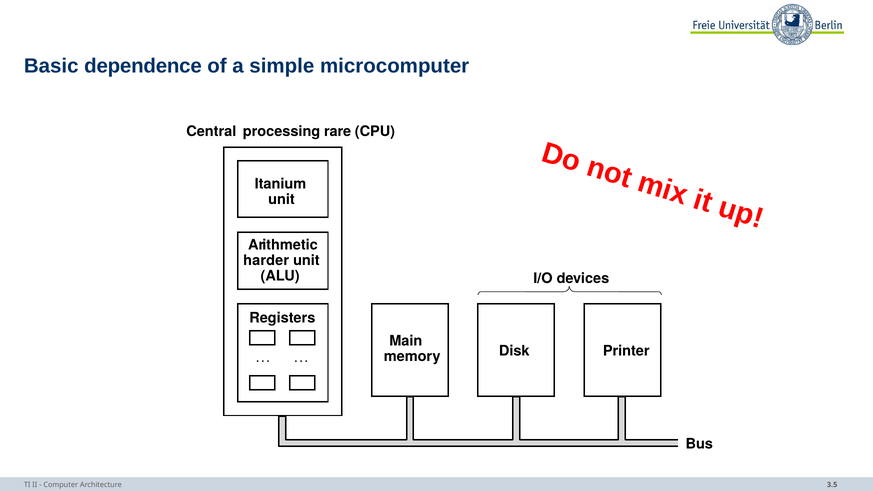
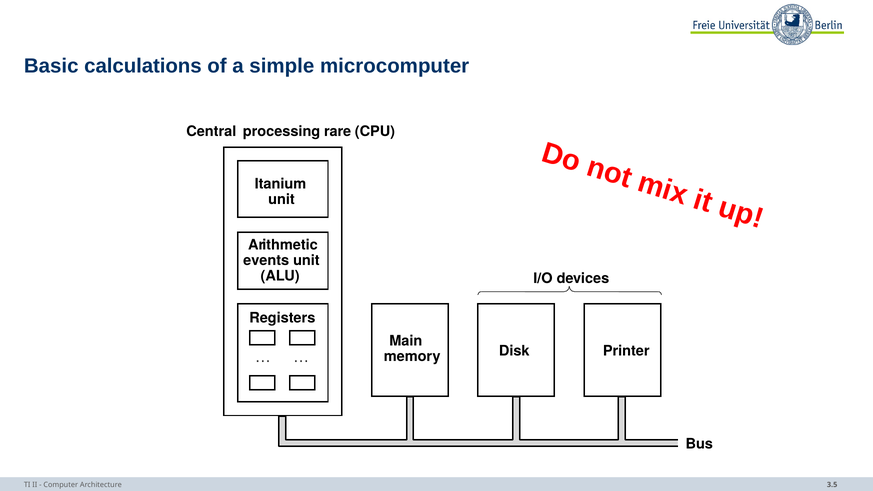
dependence: dependence -> calculations (143, 66)
harder: harder -> events (266, 260)
